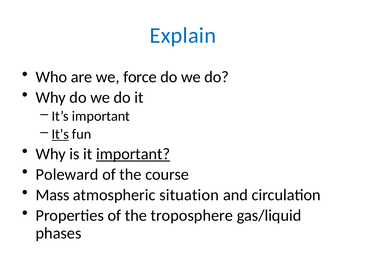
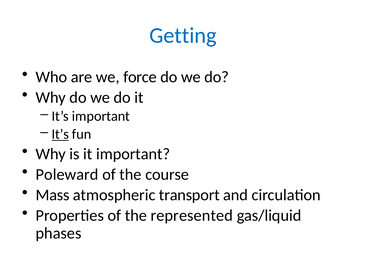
Explain: Explain -> Getting (183, 35)
important underline: present -> none (133, 154)
situation: situation -> transport (189, 195)
troposphere: troposphere -> represented (192, 215)
